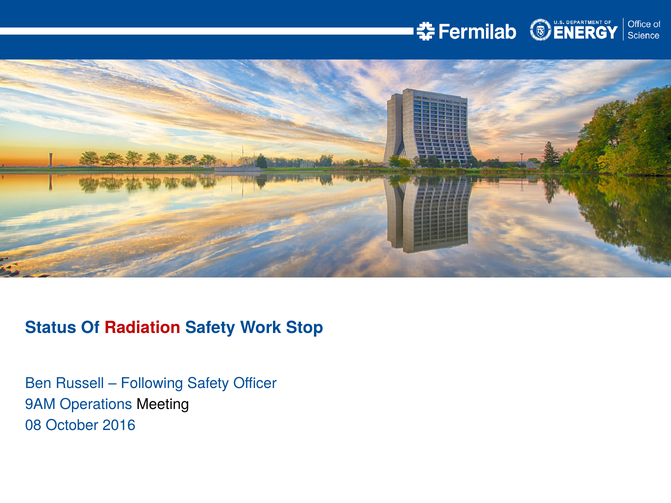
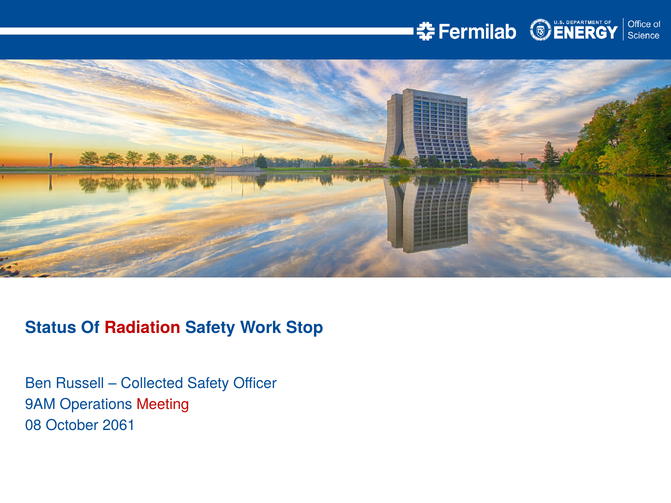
Following: Following -> Collected (152, 384)
Meeting colour: black -> red (163, 404)
2016: 2016 -> 2061 (119, 425)
